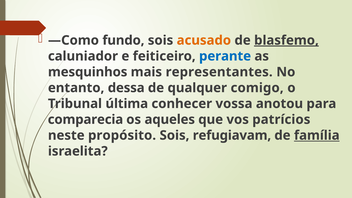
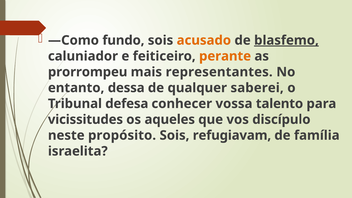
perante colour: blue -> orange (225, 56)
mesquinhos: mesquinhos -> prorrompeu (88, 72)
comigo: comigo -> saberei (257, 88)
última: última -> defesa (127, 104)
anotou: anotou -> talento (280, 104)
comparecia: comparecia -> vicissitudes (85, 120)
patrícios: patrícios -> discípulo (281, 120)
família underline: present -> none (317, 135)
